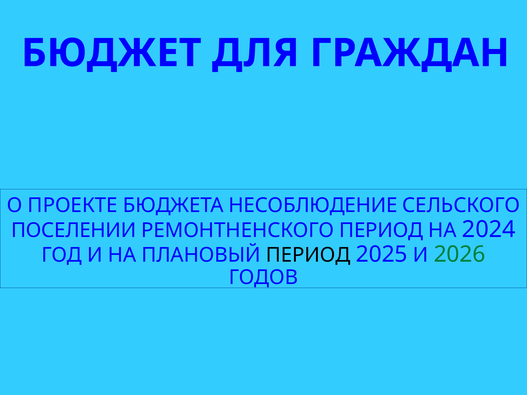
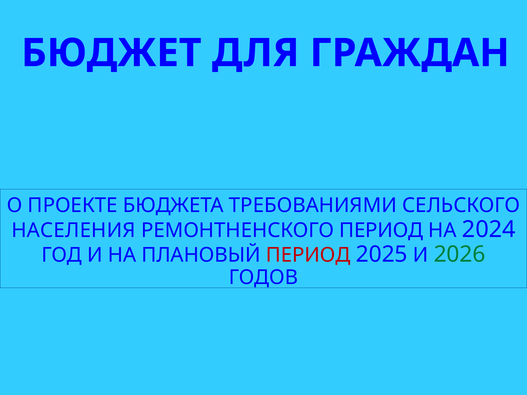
НЕСОБЛЮДЕНИЕ: НЕСОБЛЮДЕНИЕ -> ТРЕБОВАНИЯМИ (313, 206)
ПОСЕЛЕНИИ: ПОСЕЛЕНИИ -> НАСЕЛЕНИЯ (74, 231)
ПЕРИОД colour: black -> red (308, 255)
